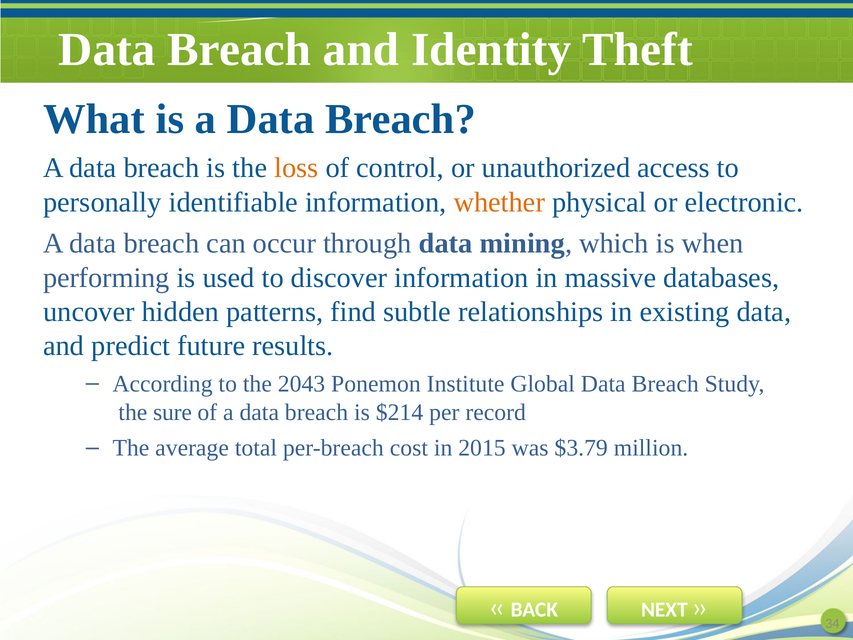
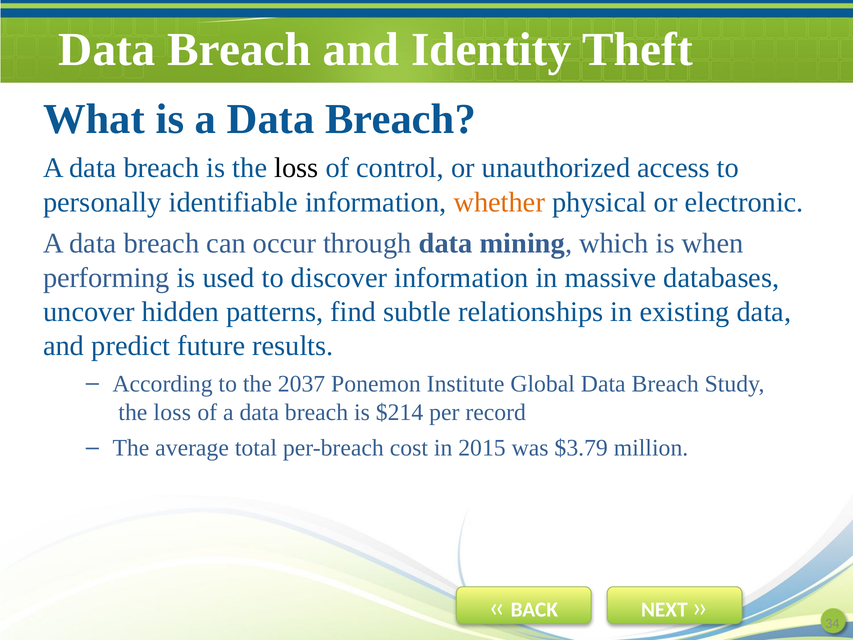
loss colour: orange -> black (296, 168)
2043: 2043 -> 2037 (302, 384)
sure: sure -> loss (172, 412)
